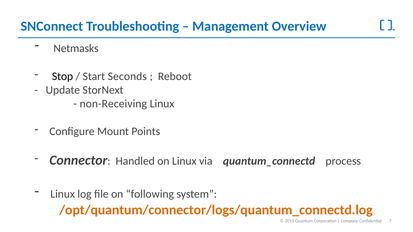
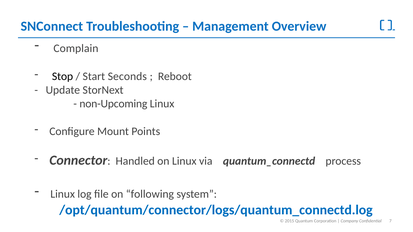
Netmasks: Netmasks -> Complain (76, 48)
non-Receiving: non-Receiving -> non-Upcoming (113, 104)
/opt/quantum/connector/logs/quantum_connectd.log colour: orange -> blue (216, 210)
